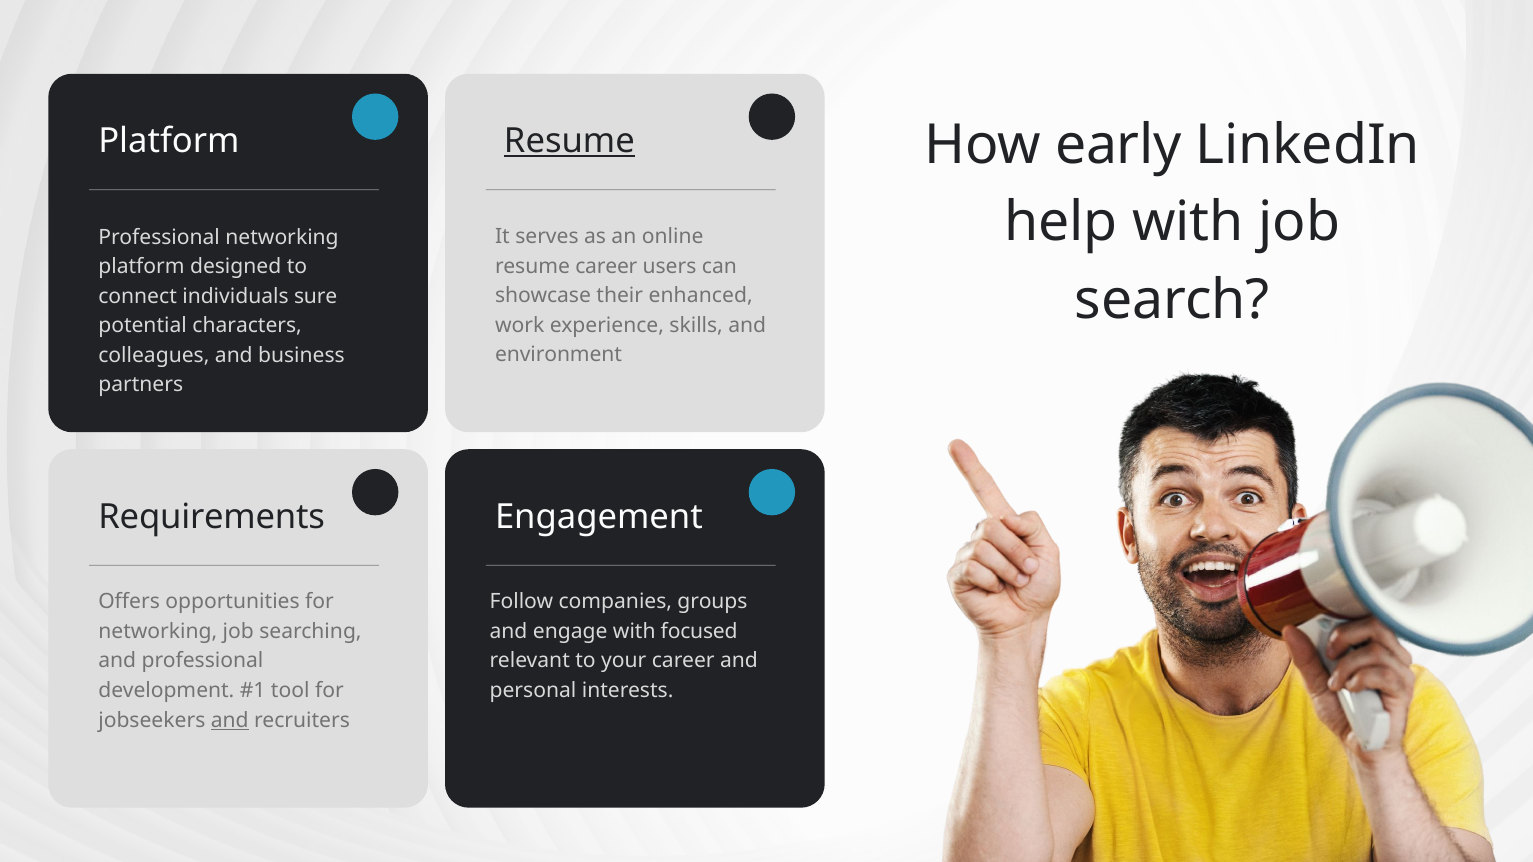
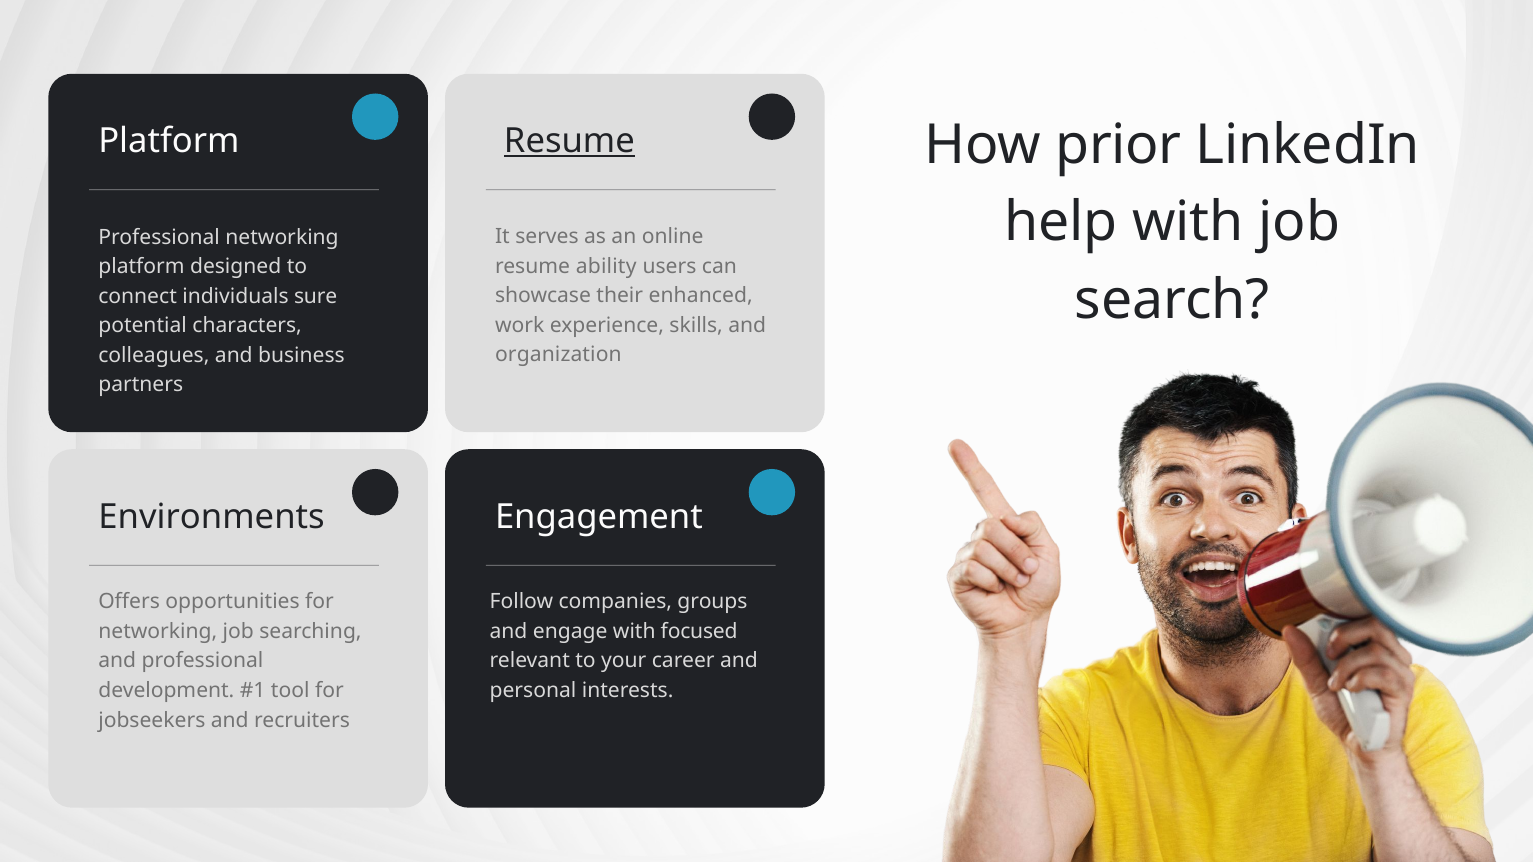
early: early -> prior (1118, 145)
resume career: career -> ability (606, 266)
environment: environment -> organization (558, 355)
Requirements: Requirements -> Environments (212, 517)
and underline: present -> none (230, 720)
